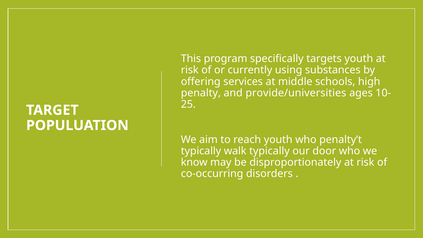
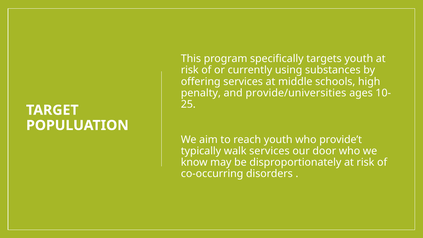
penalty’t: penalty’t -> provide’t (341, 140)
walk typically: typically -> services (269, 151)
